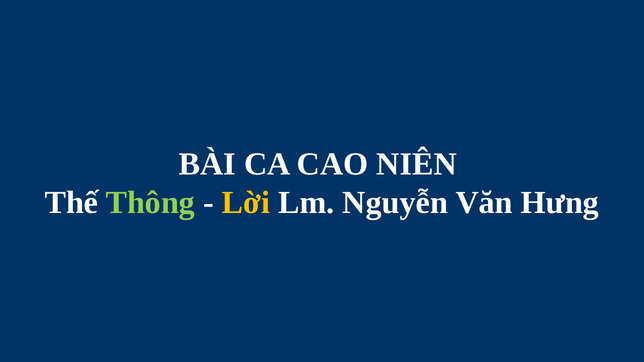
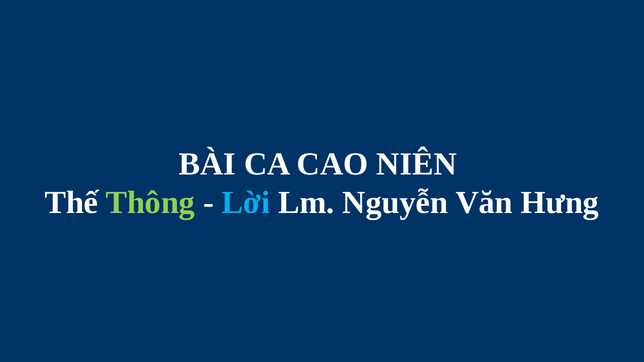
Lời colour: yellow -> light blue (246, 203)
